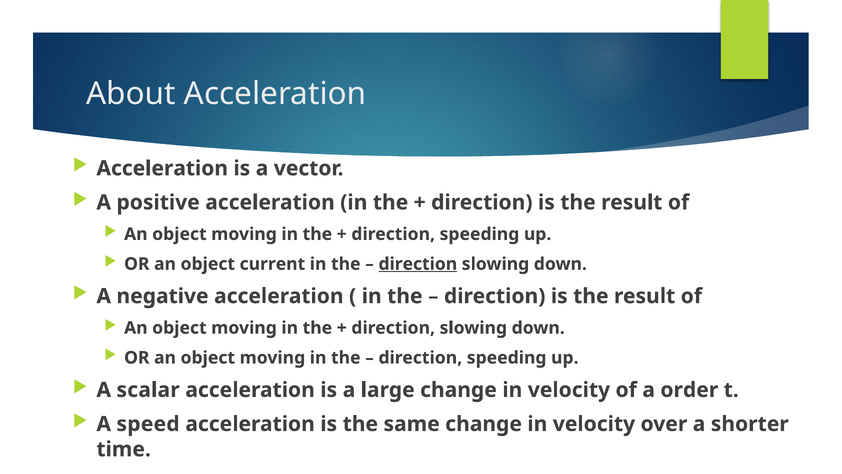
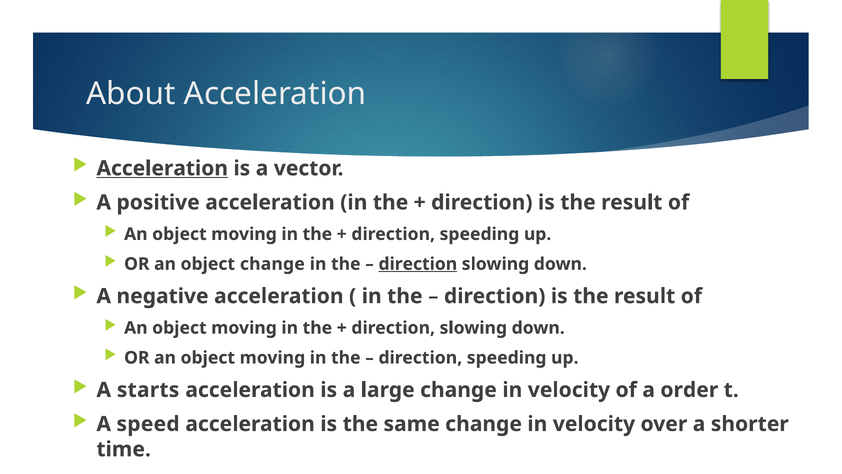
Acceleration underline: none -> present (162, 168)
object current: current -> change (272, 264)
scalar: scalar -> starts (148, 390)
